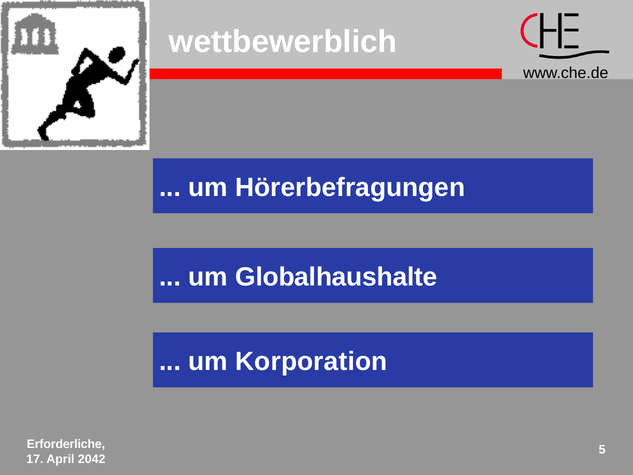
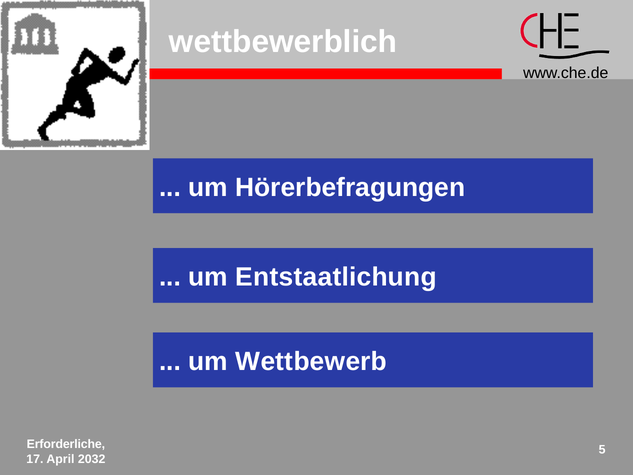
Globalhaushalte: Globalhaushalte -> Entstaatlichung (336, 277)
Korporation: Korporation -> Wettbewerb (311, 362)
2042: 2042 -> 2032 (92, 459)
